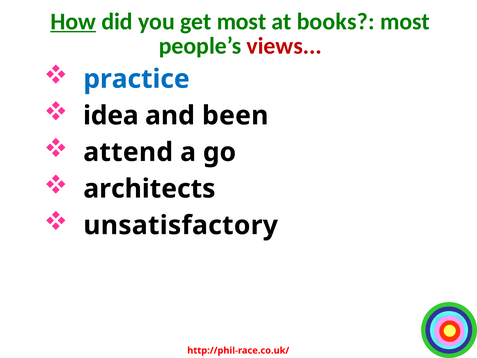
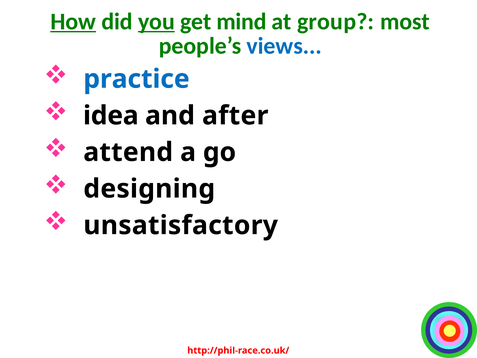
you underline: none -> present (156, 22)
get most: most -> mind (242, 22)
books: books -> group (336, 22)
views colour: red -> blue (284, 46)
been: been -> after (235, 116)
architects: architects -> designing (149, 189)
